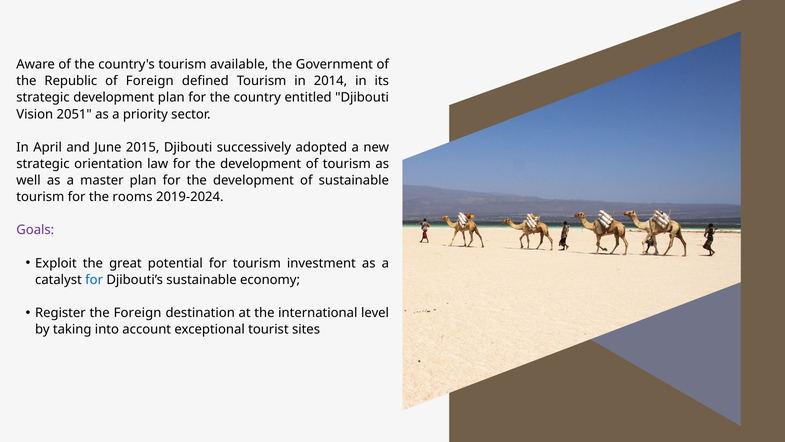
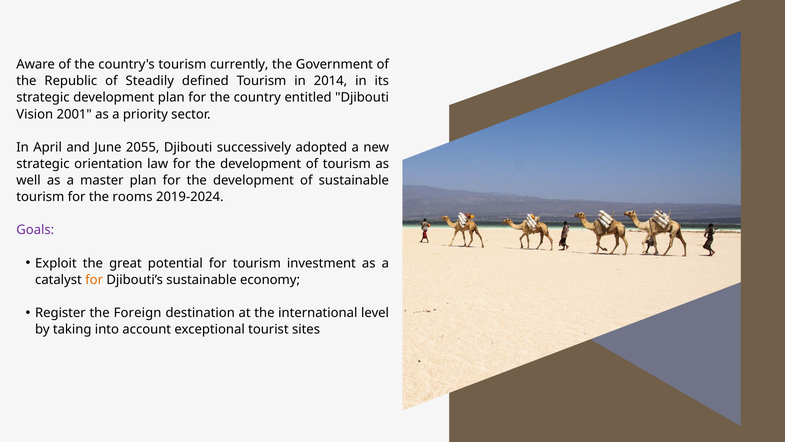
available: available -> currently (239, 64)
of Foreign: Foreign -> Steadily (150, 81)
2051: 2051 -> 2001 (74, 114)
2015: 2015 -> 2055 (143, 147)
for colour: blue -> orange (94, 280)
